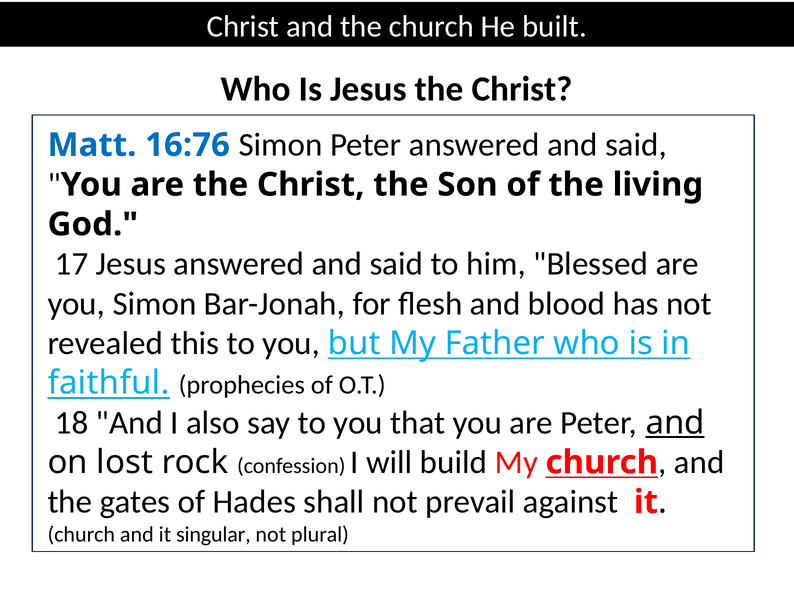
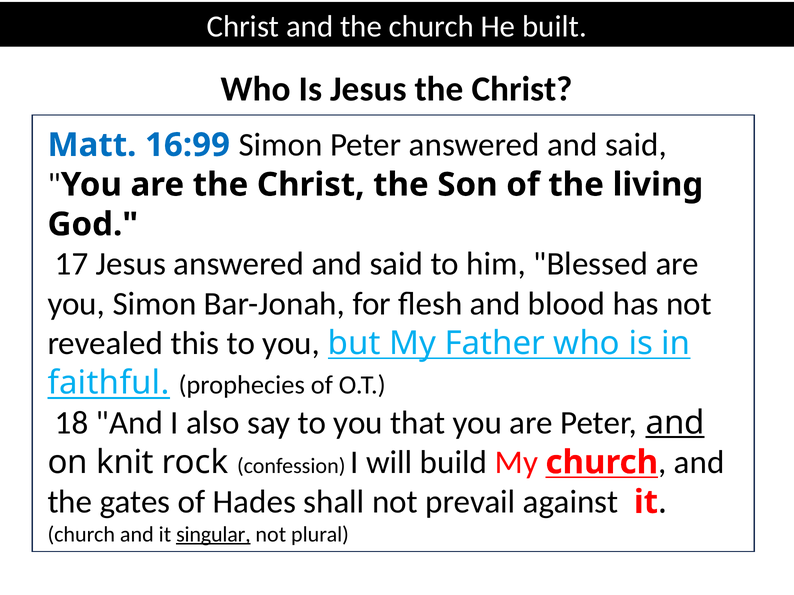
16:76: 16:76 -> 16:99 (187, 145)
lost: lost -> knit (125, 463)
singular underline: none -> present (213, 535)
